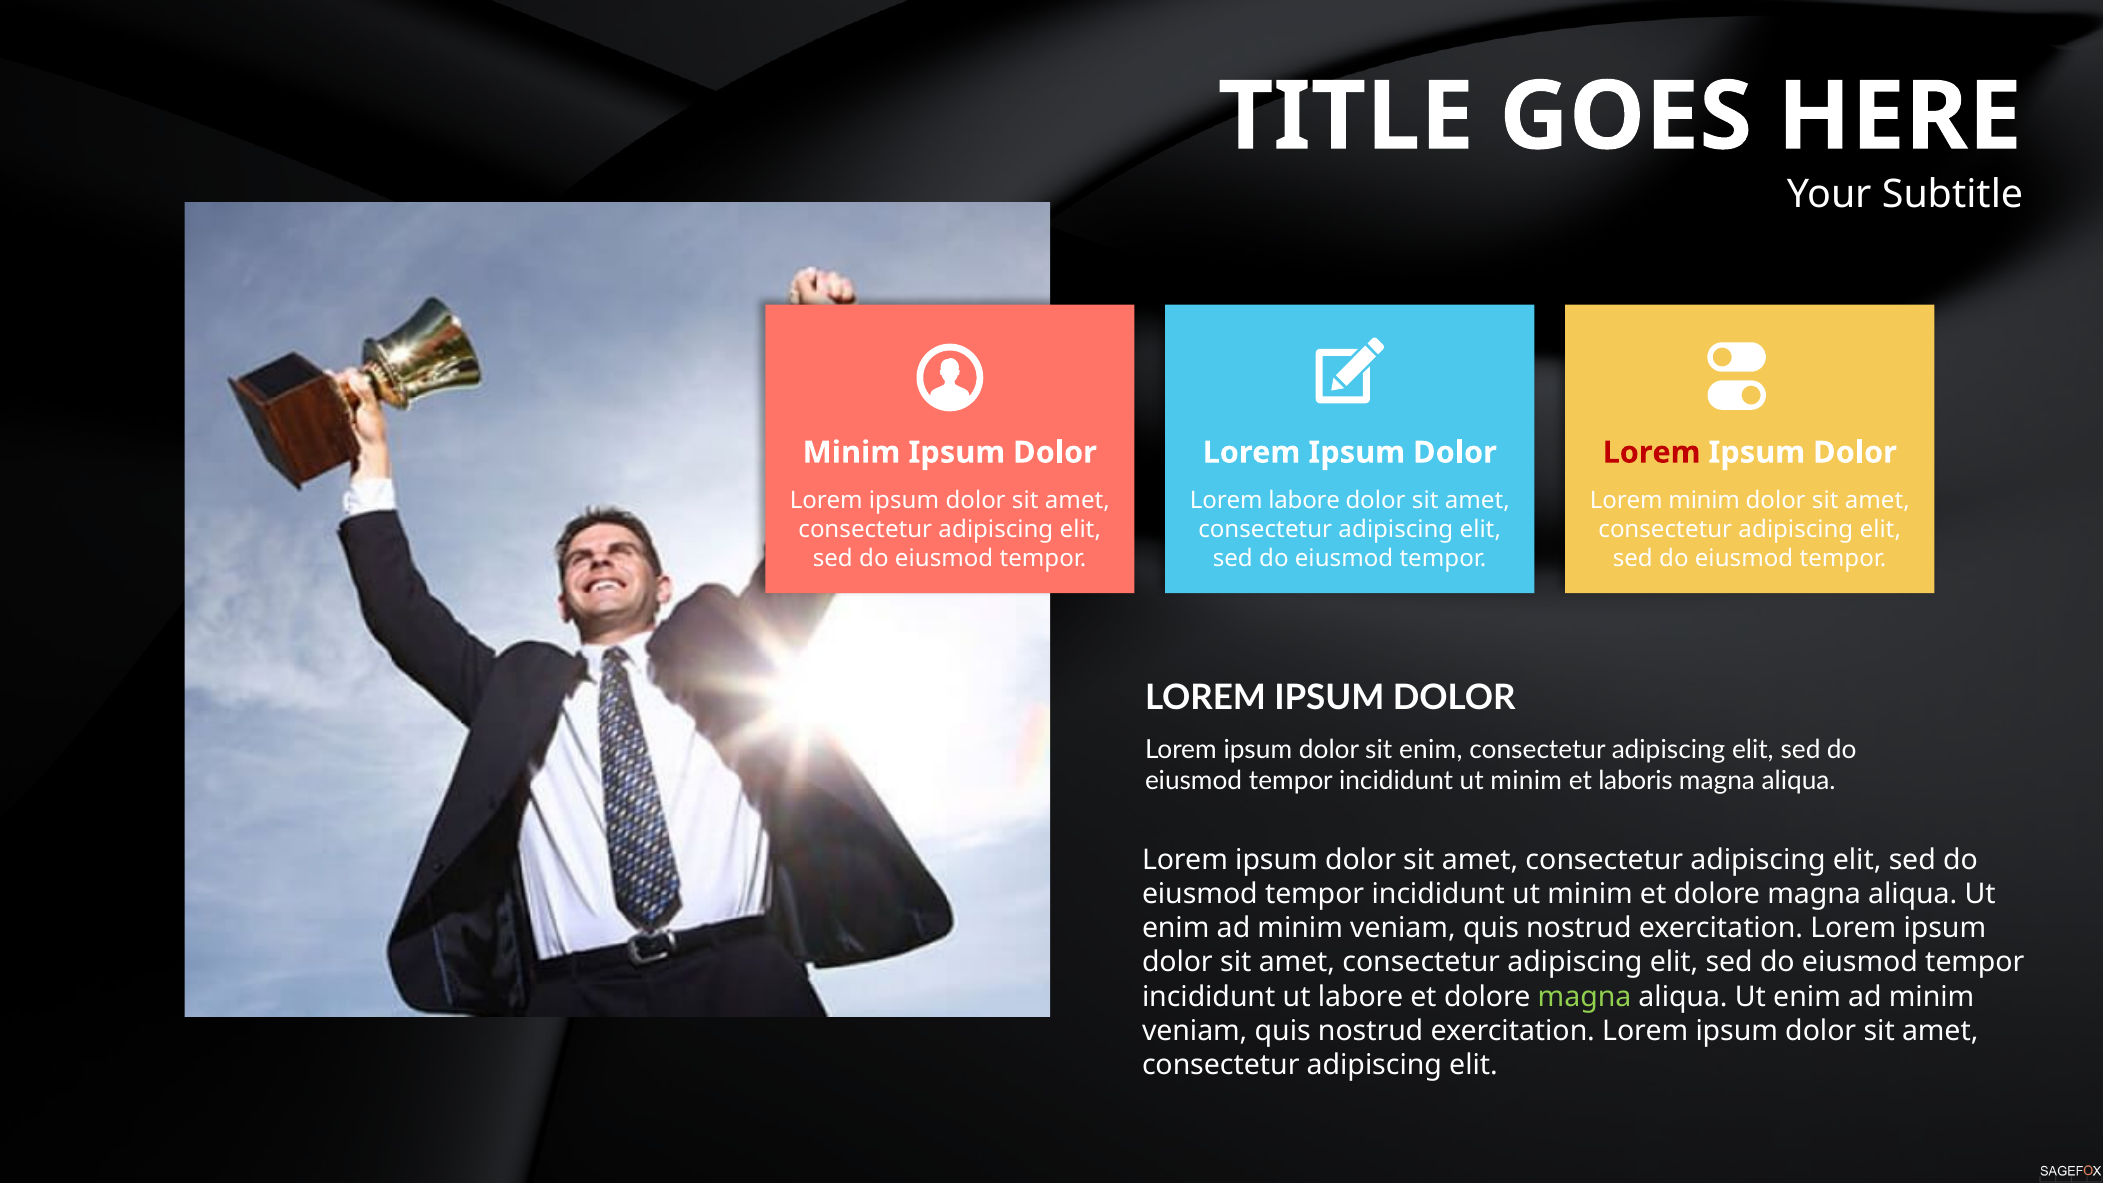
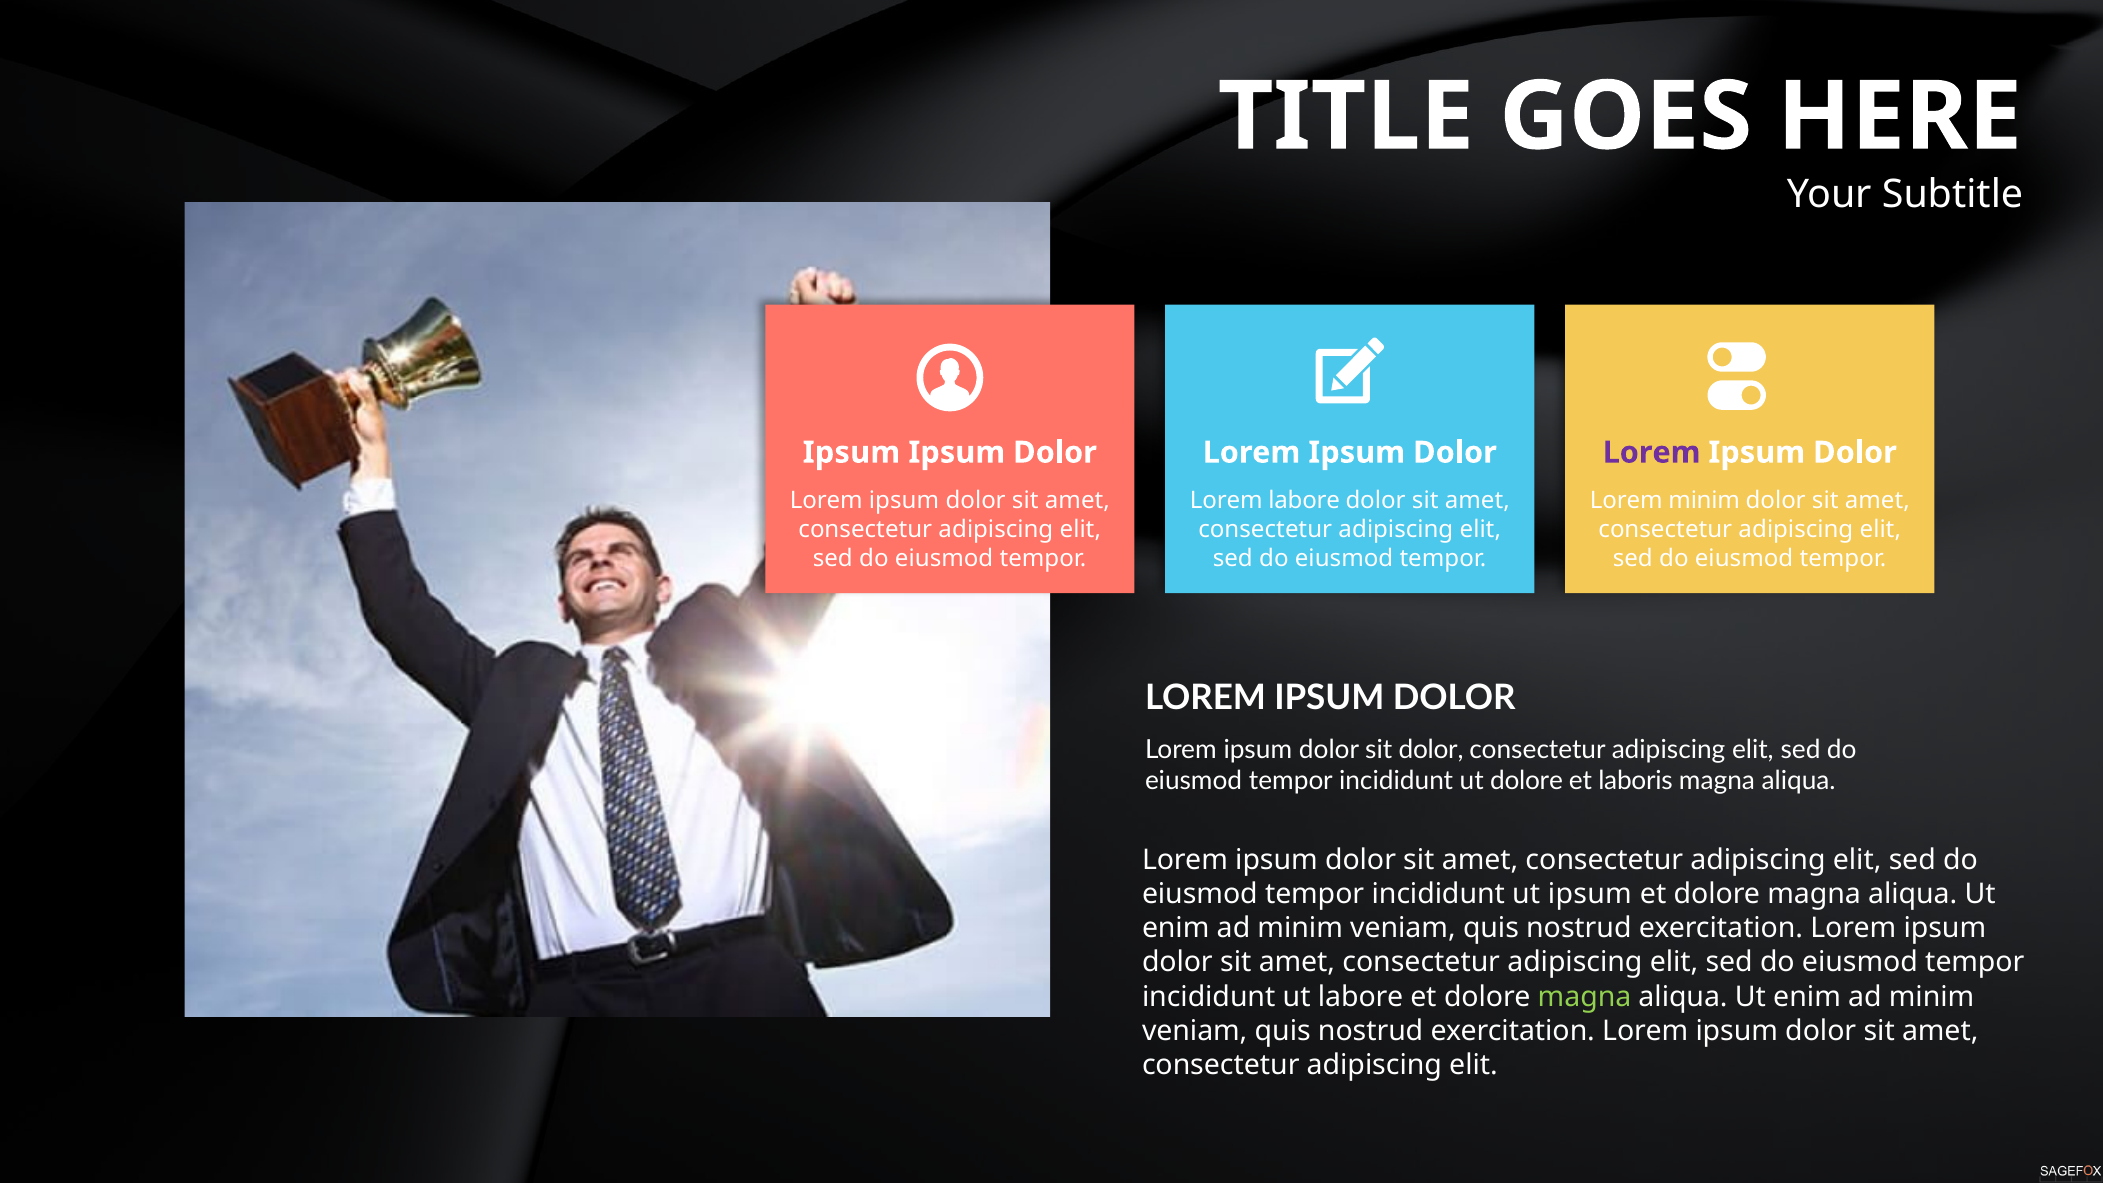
Minim: Minim -> Ipsum (851, 452)
Lorem colour: red -> purple (1652, 452)
sit enim: enim -> dolor (1431, 750)
minim: minim -> dolore (1526, 781)
minim: minim -> ipsum (1590, 894)
